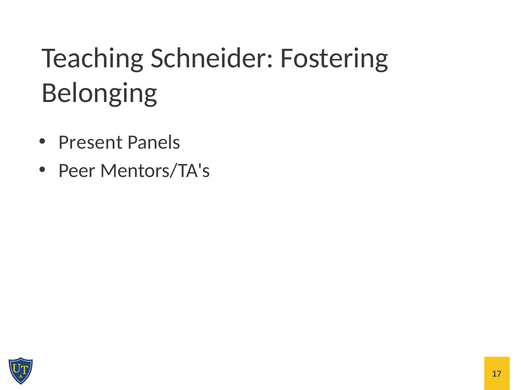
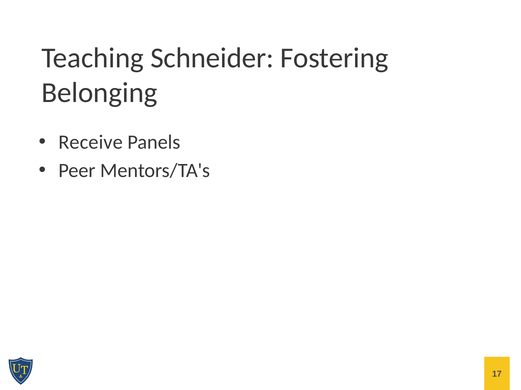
Present: Present -> Receive (91, 143)
